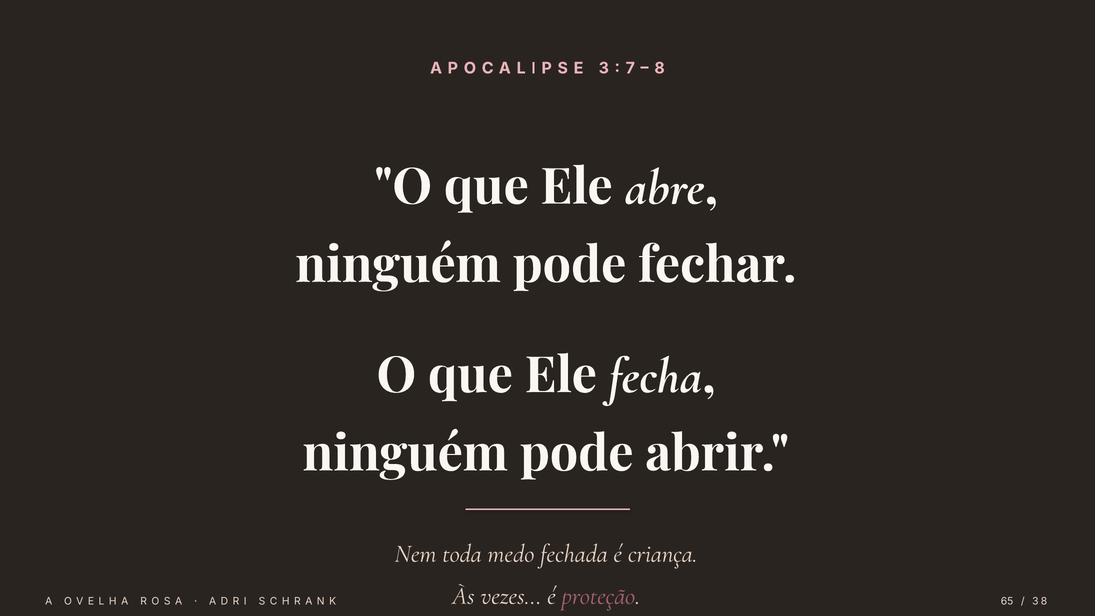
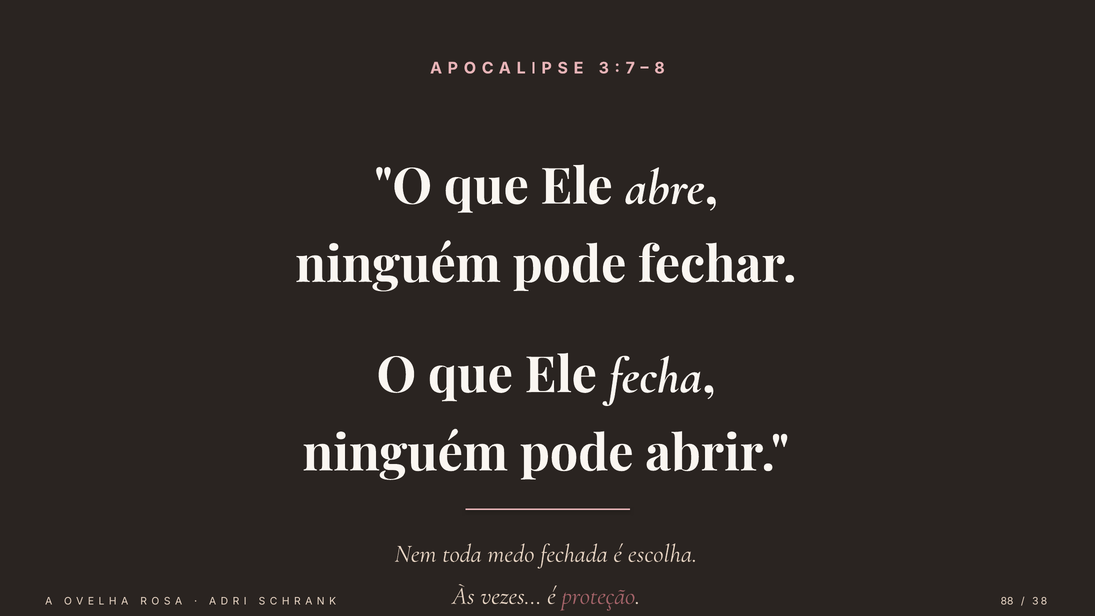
criança: criança -> escolha (663, 553)
65: 65 -> 88 (1007, 601)
